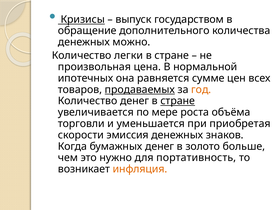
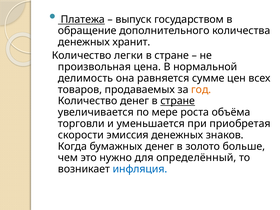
Кризисы: Кризисы -> Платежа (83, 19)
можно: можно -> хранит (131, 42)
ипотечных: ипотечных -> делимость (86, 78)
продаваемых underline: present -> none (140, 90)
портативность: портативность -> определённый (196, 158)
инфляция colour: orange -> blue (140, 169)
